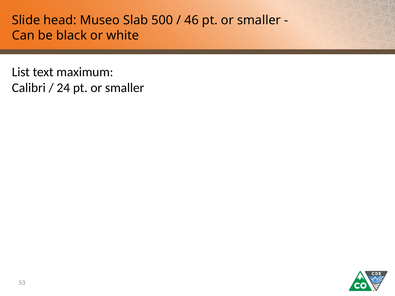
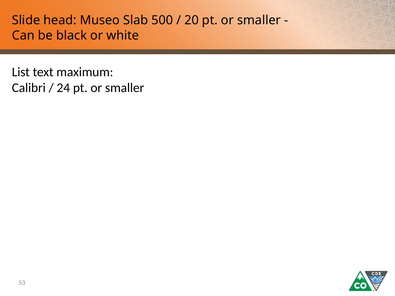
46: 46 -> 20 (192, 20)
